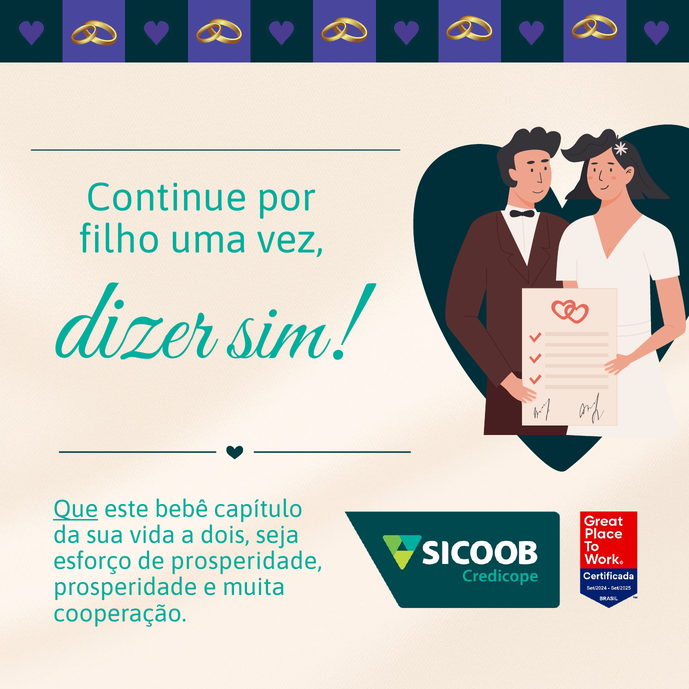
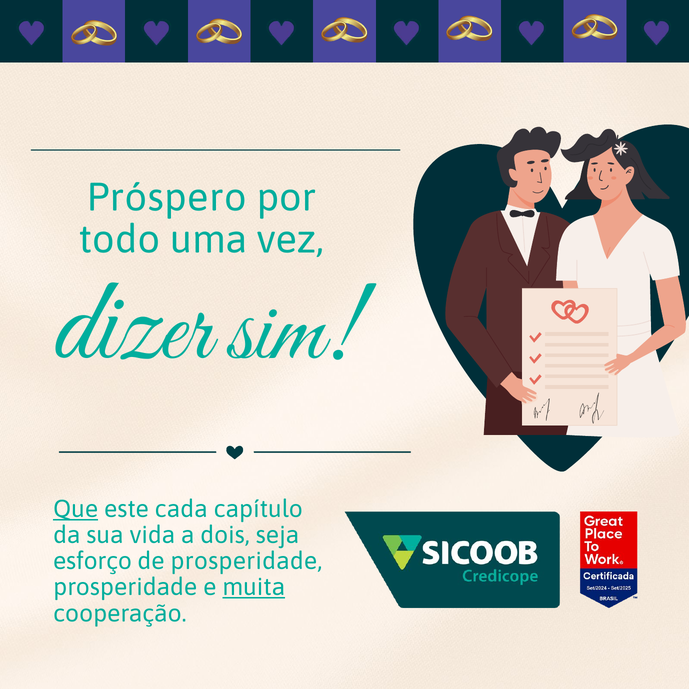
Continue: Continue -> Próspero (167, 198)
filho: filho -> todo (120, 240)
bebê: bebê -> cada (181, 509)
muita underline: none -> present (254, 587)
